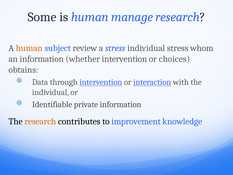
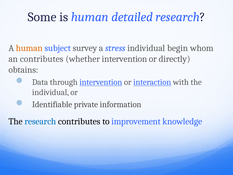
manage: manage -> detailed (132, 17)
review: review -> survey (85, 48)
individual stress: stress -> begin (178, 48)
an information: information -> contributes (42, 59)
choices: choices -> directly (175, 59)
research colour: orange -> blue (40, 121)
